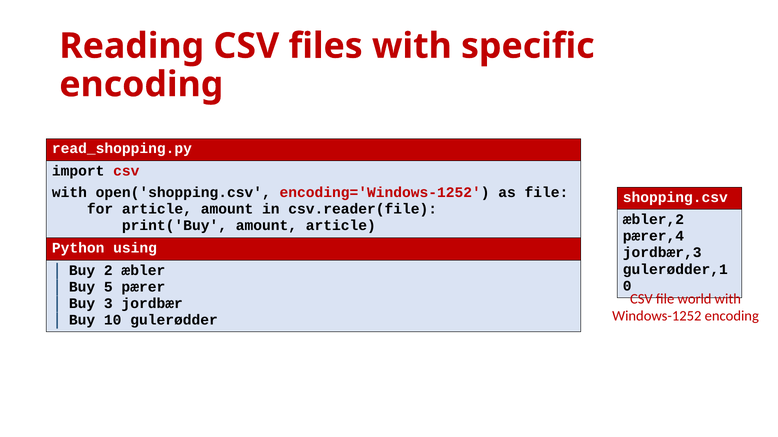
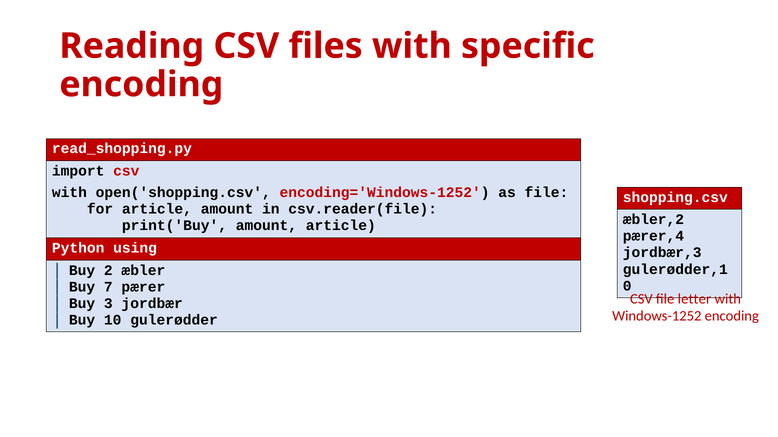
5: 5 -> 7 (108, 287)
world: world -> letter (694, 299)
